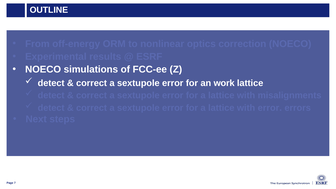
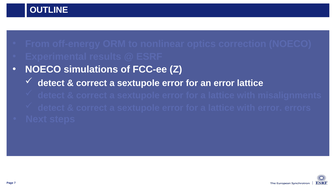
an work: work -> error (224, 83)
